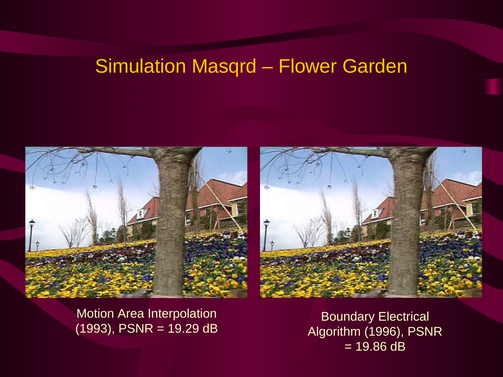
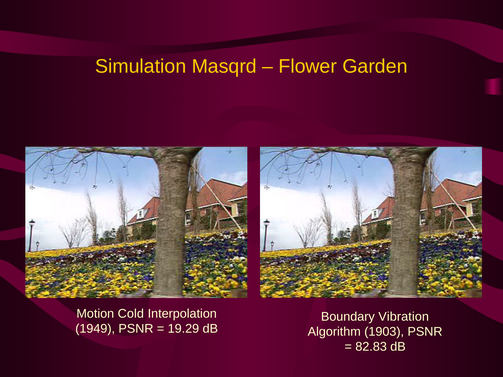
Area: Area -> Cold (131, 314)
Electrical: Electrical -> Vibration (404, 317)
1993: 1993 -> 1949 (95, 329)
1996: 1996 -> 1903 (384, 332)
19.86: 19.86 -> 82.83 (371, 347)
